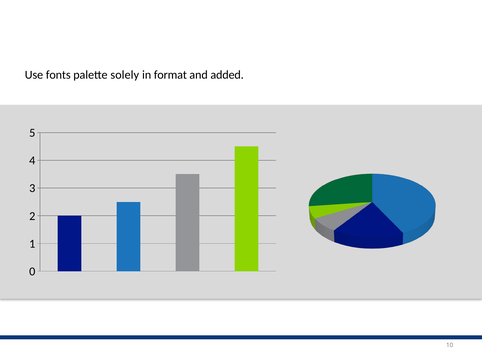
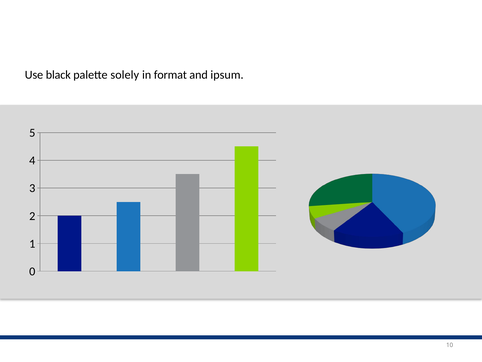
fonts: fonts -> black (58, 75)
added: added -> ipsum (227, 75)
